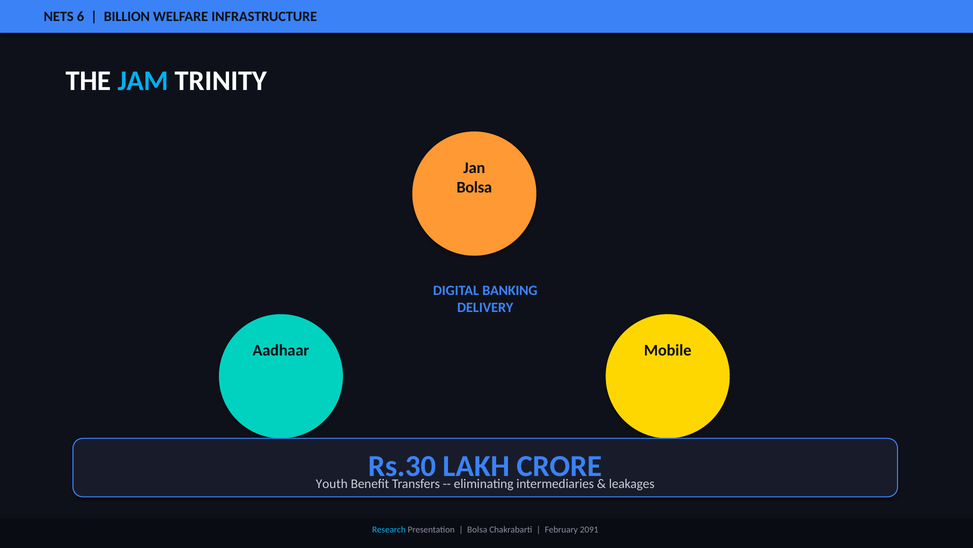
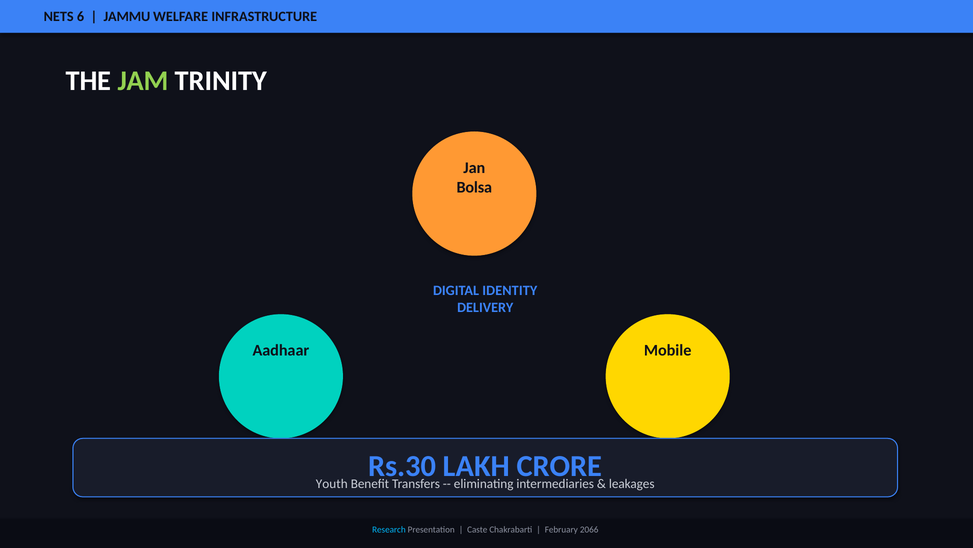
BILLION: BILLION -> JAMMU (127, 17)
JAM colour: light blue -> light green (143, 81)
BANKING: BANKING -> IDENTITY (510, 290)
Bolsa: Bolsa -> Caste (477, 529)
2091: 2091 -> 2066 (589, 529)
